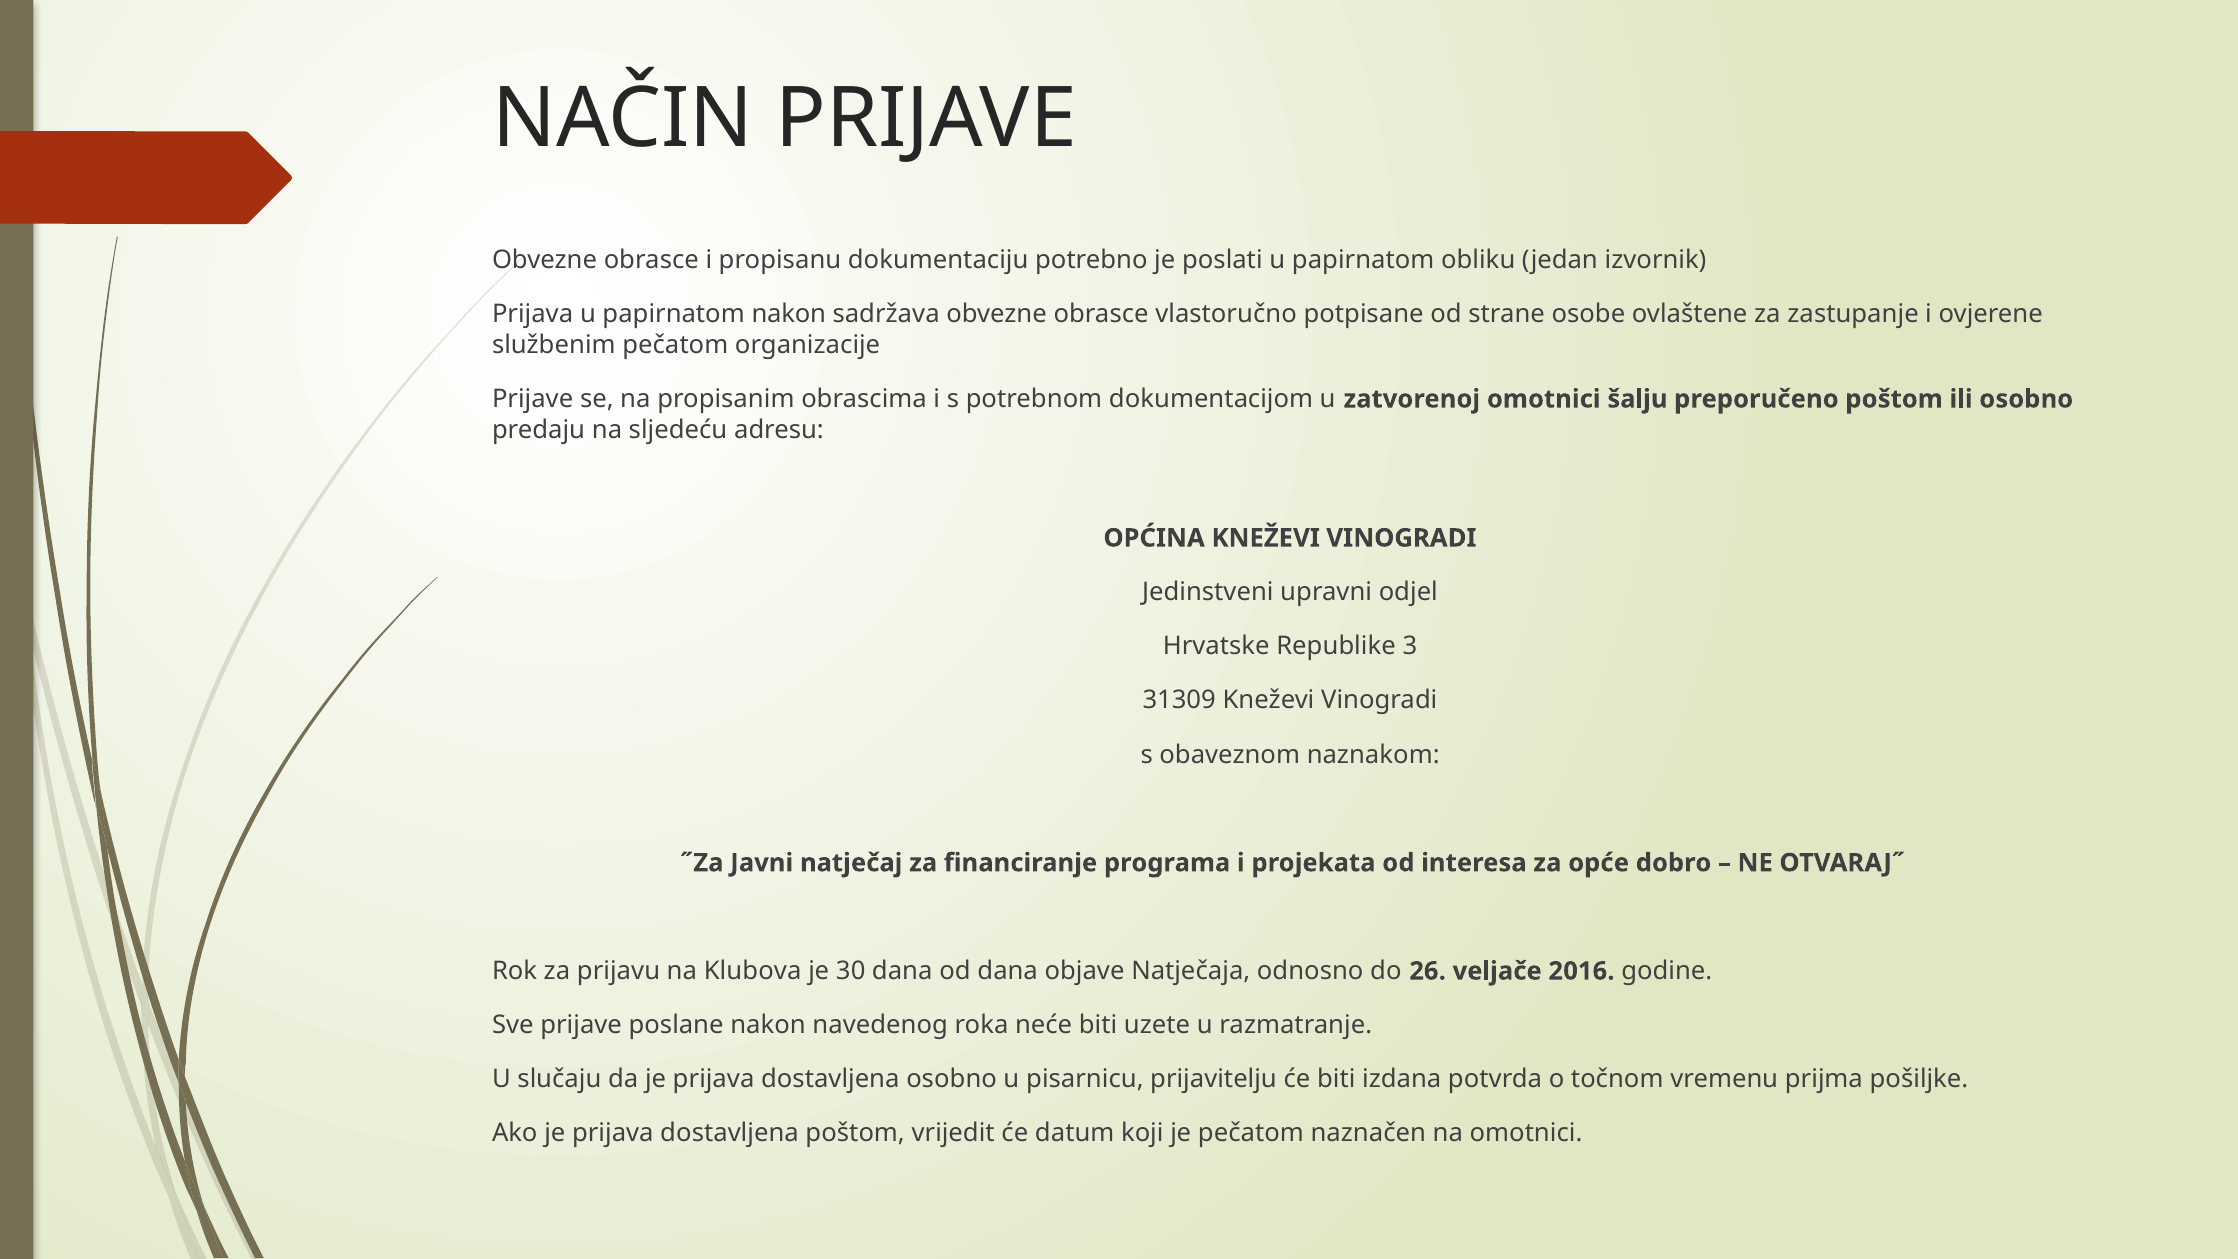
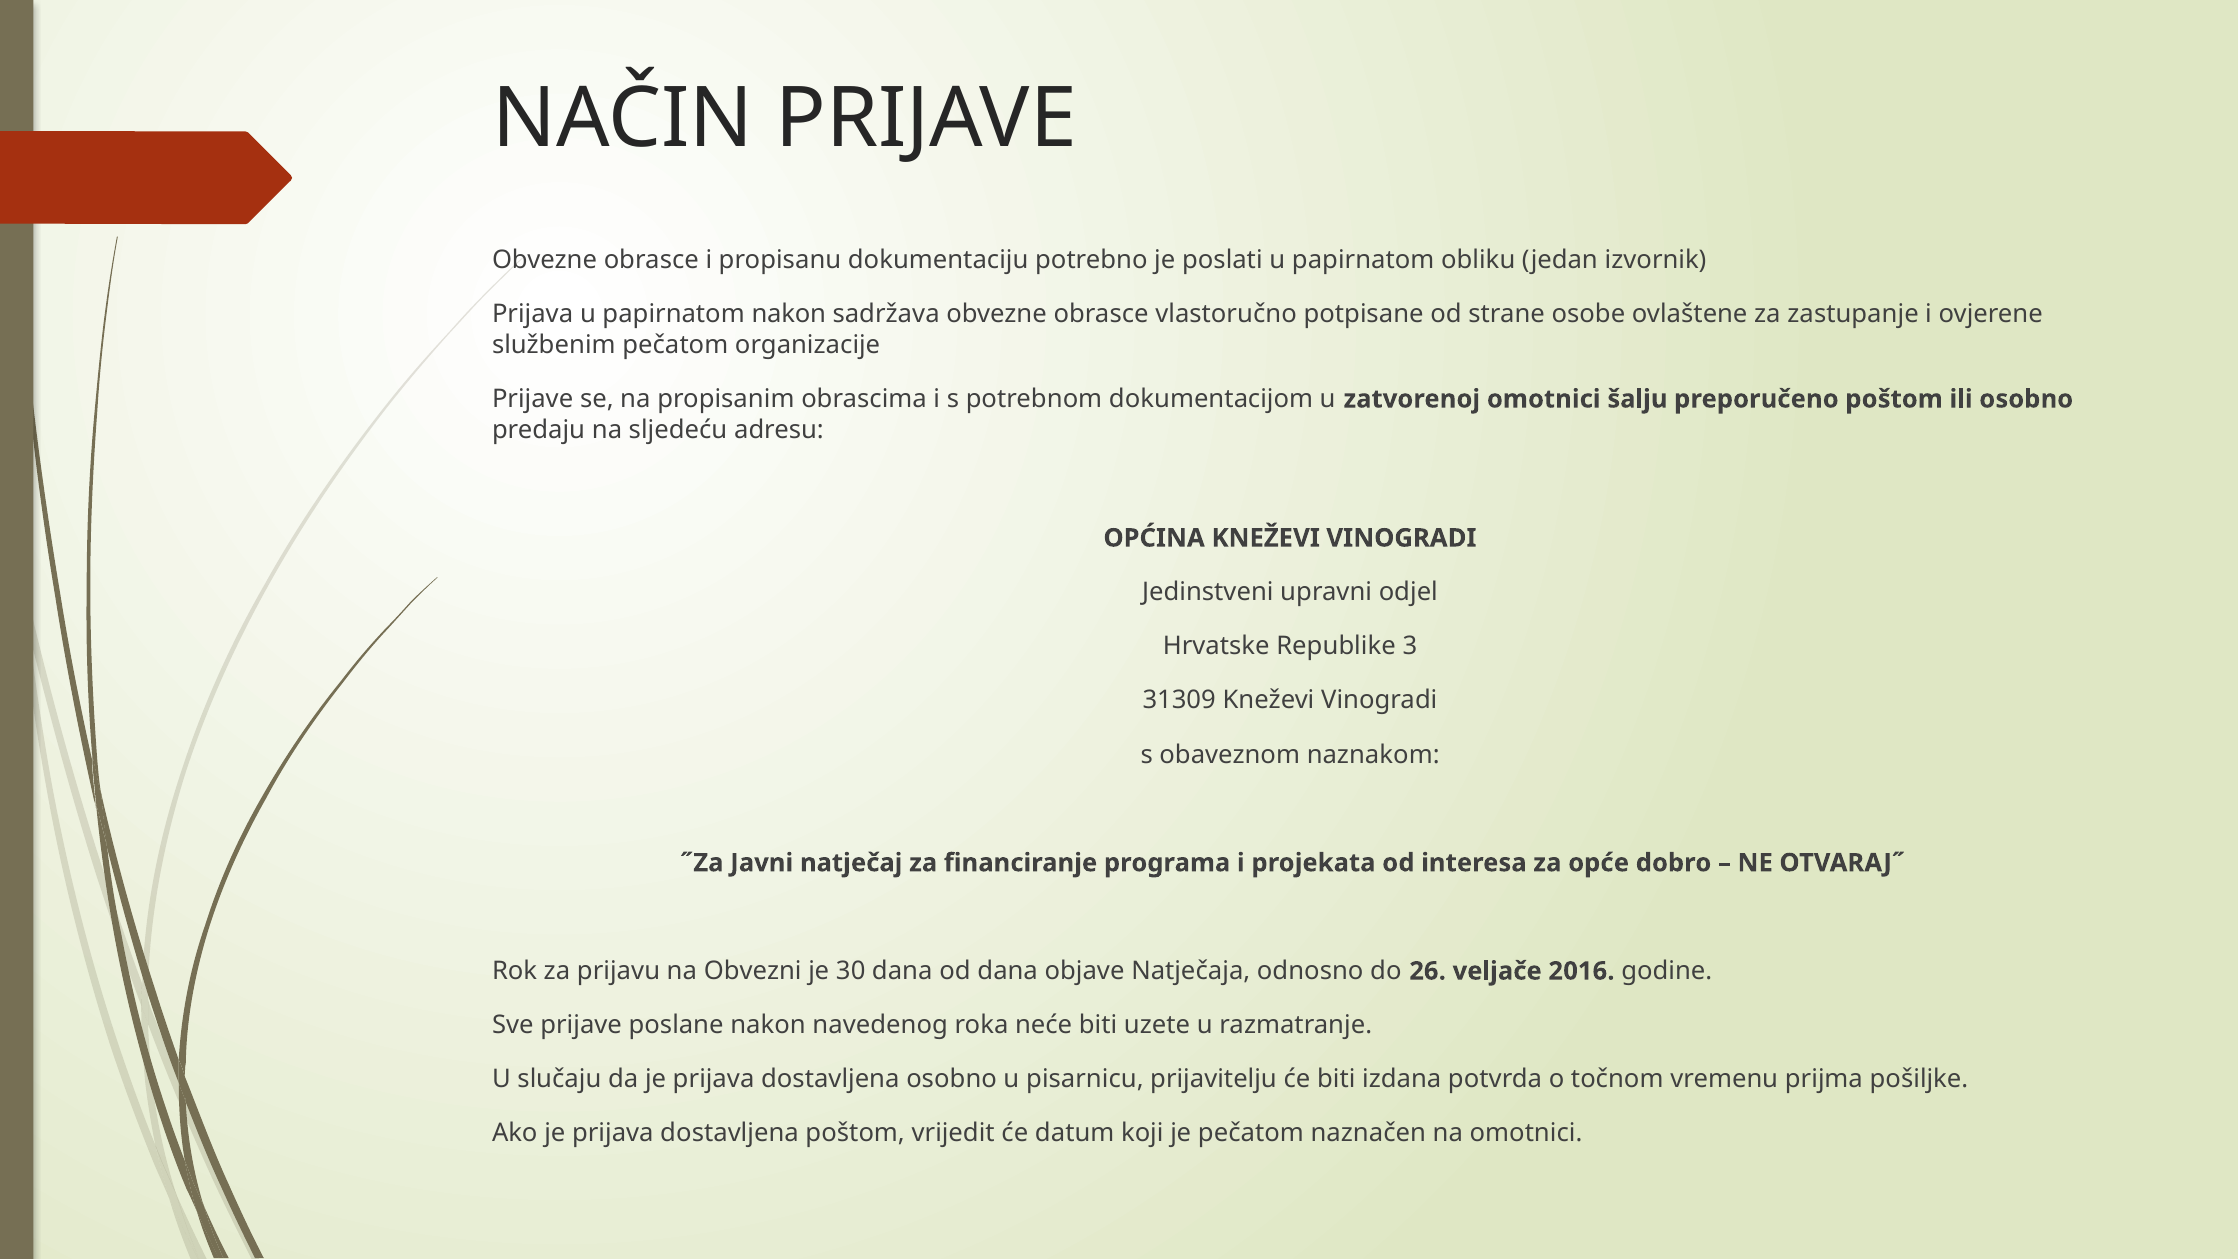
Klubova: Klubova -> Obvezni (753, 971)
